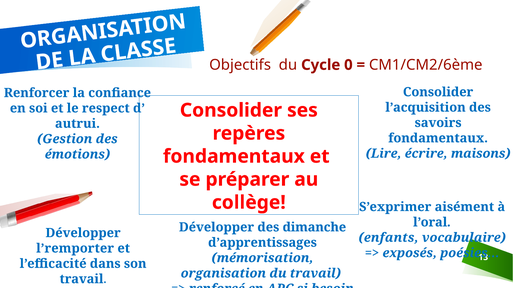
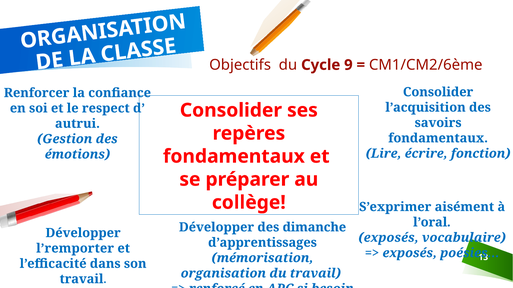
0: 0 -> 9 (348, 65)
maisons: maisons -> fonction (481, 154)
enfants: enfants -> exposés (389, 238)
